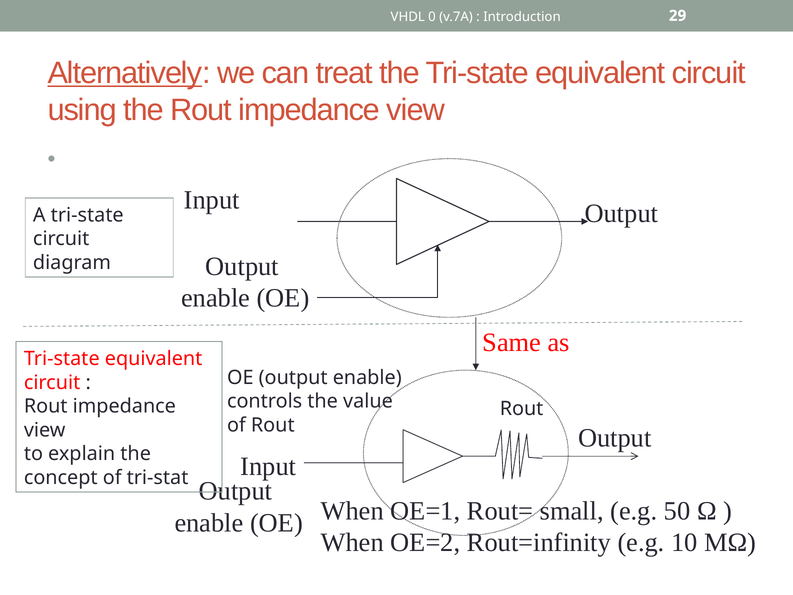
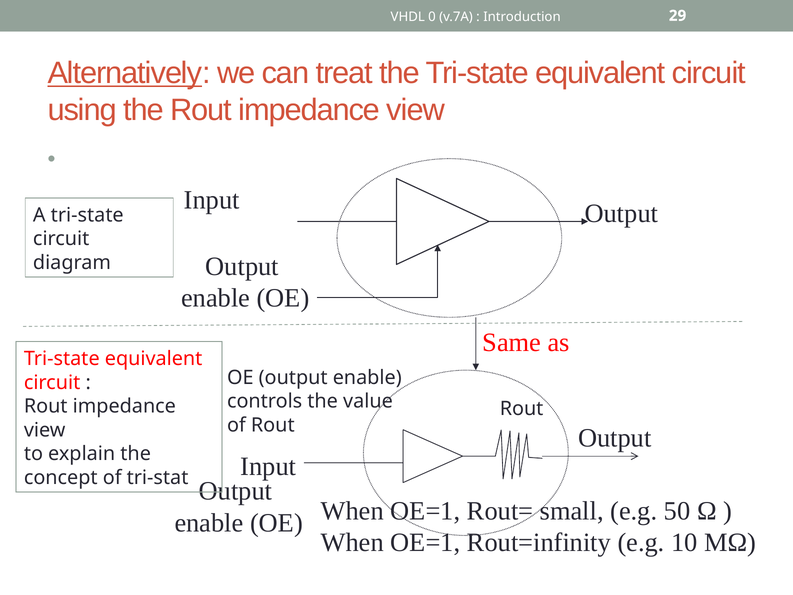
OE=2: OE=2 -> OE=1 (425, 542)
